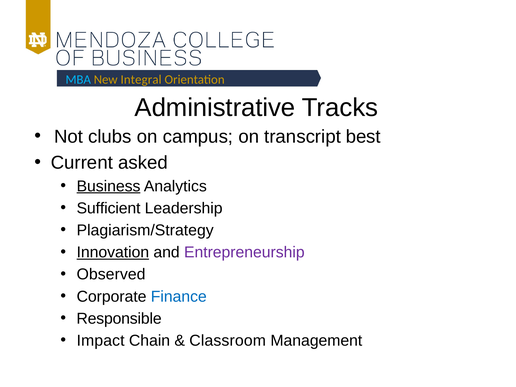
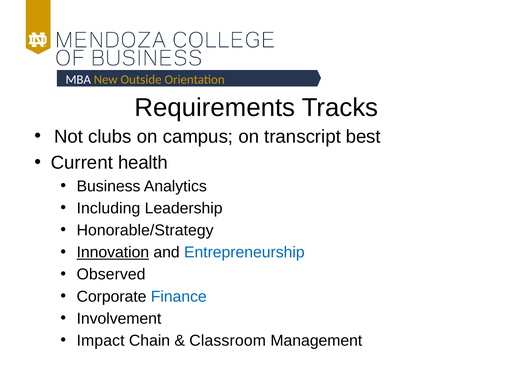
MBA colour: light blue -> white (78, 79)
Integral: Integral -> Outside (141, 79)
Administrative: Administrative -> Requirements (215, 108)
asked: asked -> health (143, 163)
Business underline: present -> none (109, 186)
Sufficient: Sufficient -> Including (108, 208)
Plagiarism/Strategy: Plagiarism/Strategy -> Honorable/Strategy (145, 230)
Entrepreneurship colour: purple -> blue (244, 252)
Responsible: Responsible -> Involvement (119, 319)
